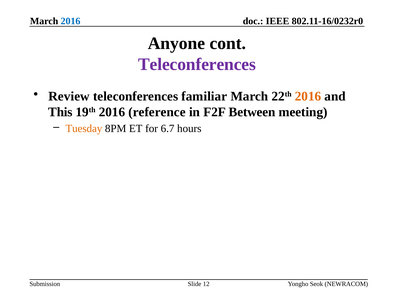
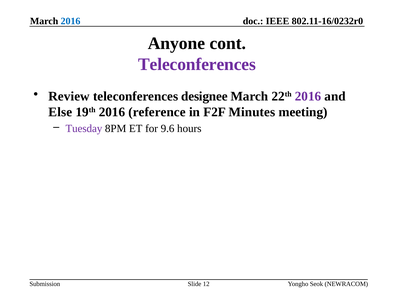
familiar: familiar -> designee (204, 96)
2016 colour: orange -> purple (308, 96)
This: This -> Else (60, 112)
Between: Between -> Minutes (252, 112)
Tuesday colour: orange -> purple (84, 128)
6.7: 6.7 -> 9.6 (168, 128)
